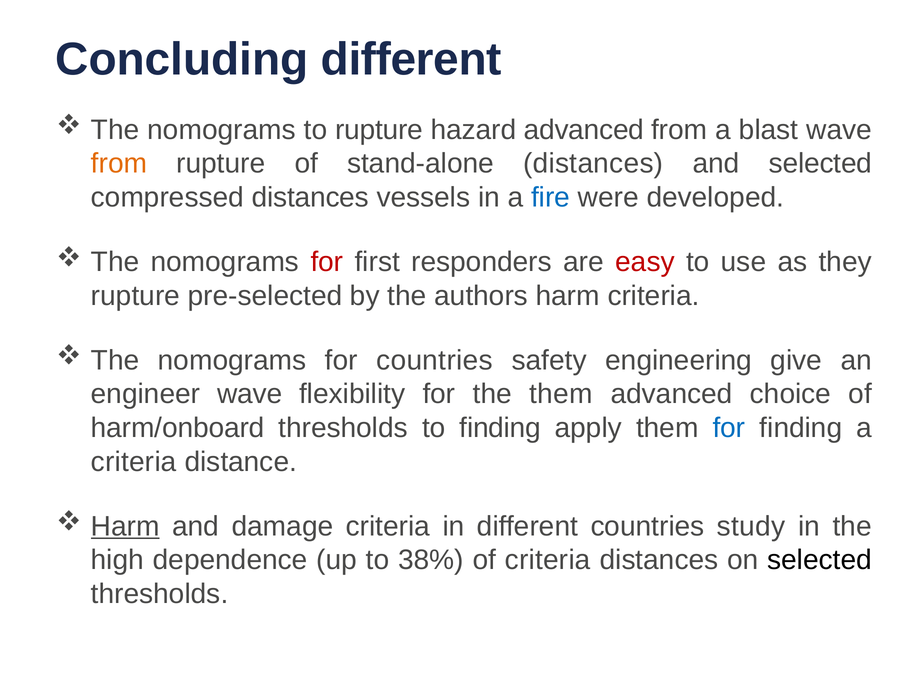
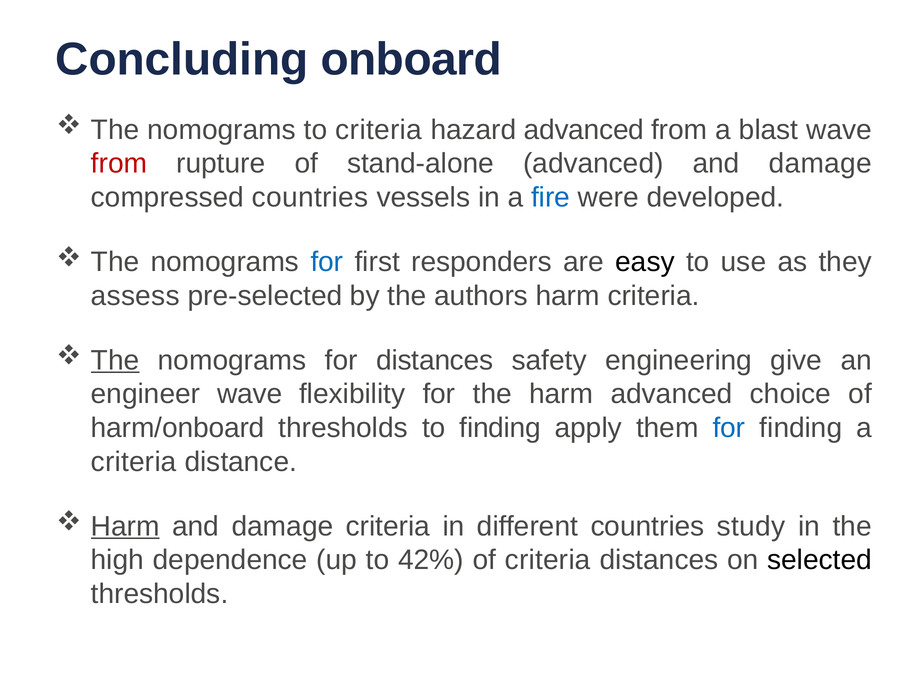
Concluding different: different -> onboard (411, 59)
to rupture: rupture -> criteria (379, 130)
from colour: orange -> red (119, 163)
stand-alone distances: distances -> advanced (593, 163)
selected: selected -> damage (820, 163)
compressed distances: distances -> countries (310, 197)
for colour: red -> blue (327, 262)
easy colour: red -> black (645, 262)
rupture: rupture -> assess (135, 296)
The underline: none -> present (115, 360)
for countries: countries -> distances (435, 360)
the them: them -> harm (561, 394)
38%: 38% -> 42% (431, 560)
